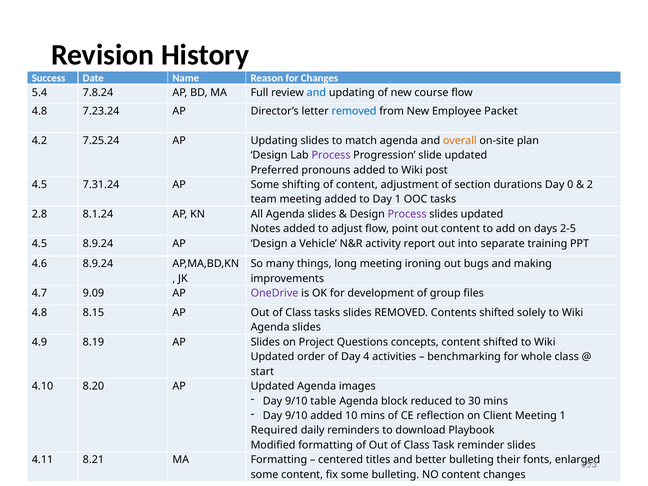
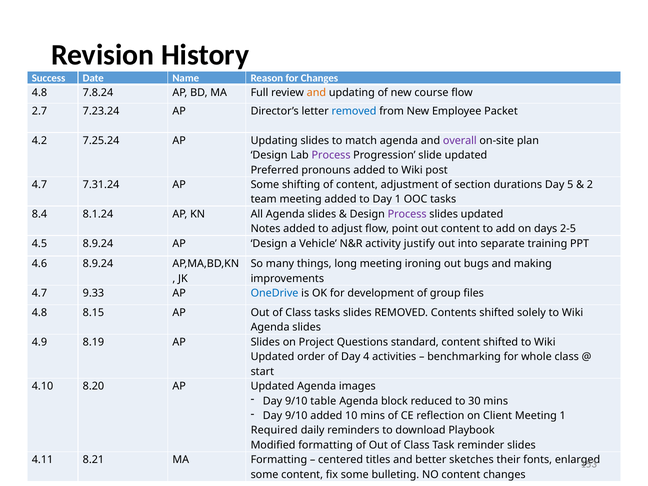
5.4: 5.4 -> 4.8 (39, 92)
and colour: blue -> orange (316, 92)
4.8: 4.8 -> 2.7 (39, 111)
overall colour: orange -> purple (460, 141)
4.5: 4.5 -> 4.7 (39, 185)
0: 0 -> 5 (570, 185)
2.8: 2.8 -> 8.4 (39, 214)
report: report -> justify (419, 243)
9.09: 9.09 -> 9.33 (93, 293)
OneDrive colour: purple -> blue (275, 293)
concepts: concepts -> standard (415, 342)
better bulleting: bulleting -> sketches (471, 460)
